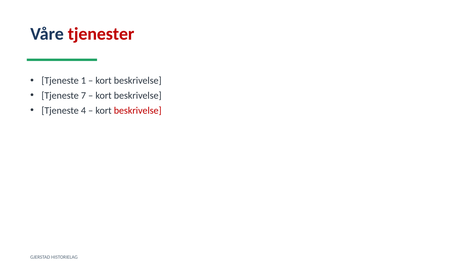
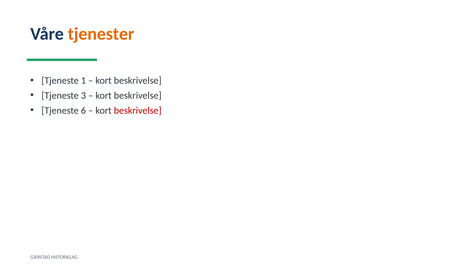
tjenester colour: red -> orange (101, 34)
7: 7 -> 3 (83, 96)
4: 4 -> 6 (83, 110)
